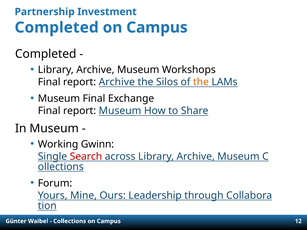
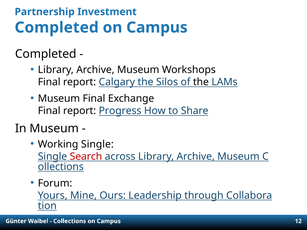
report Archive: Archive -> Calgary (117, 82)
the colour: orange -> black (201, 82)
report Museum: Museum -> Progress (120, 111)
Working Gwinn: Gwinn -> Single (97, 144)
